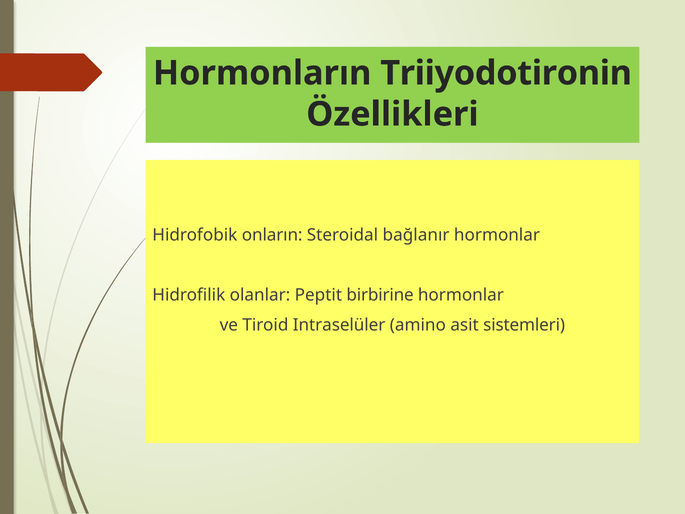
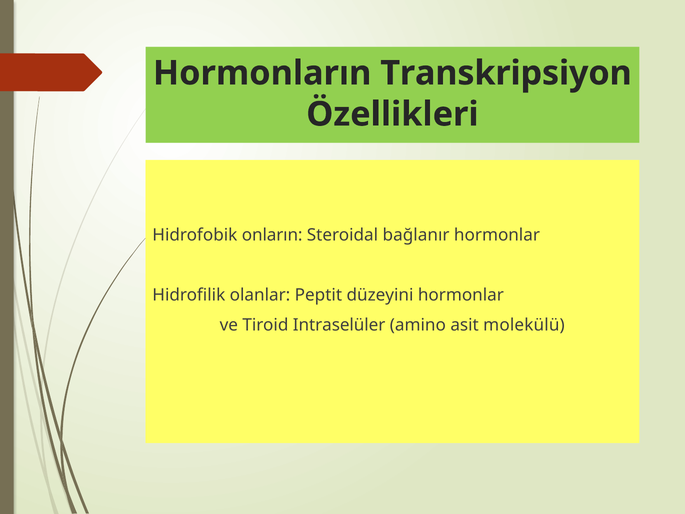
Triiyodotironin: Triiyodotironin -> Transkripsiyon (506, 73)
birbirine: birbirine -> düzeyini (380, 295)
sistemleri: sistemleri -> molekülü (524, 325)
